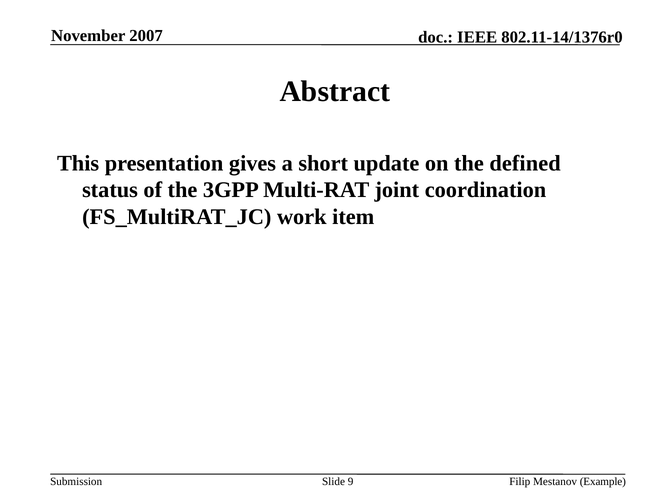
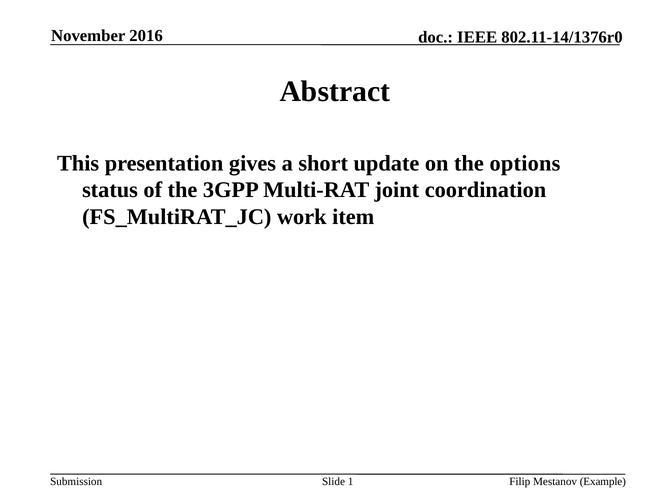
2007: 2007 -> 2016 (146, 36)
defined: defined -> options (525, 164)
9: 9 -> 1 (351, 482)
